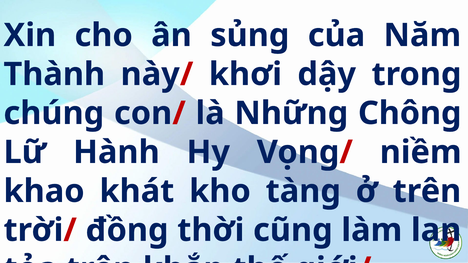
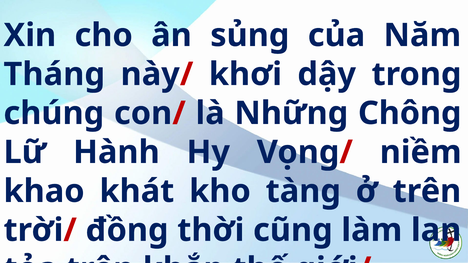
Thành: Thành -> Tháng (54, 74)
